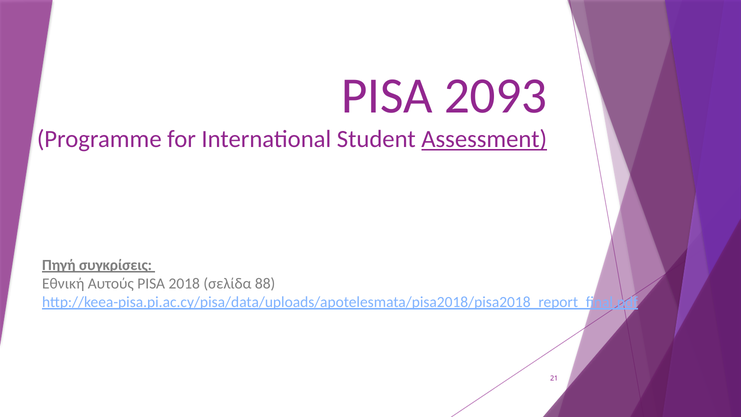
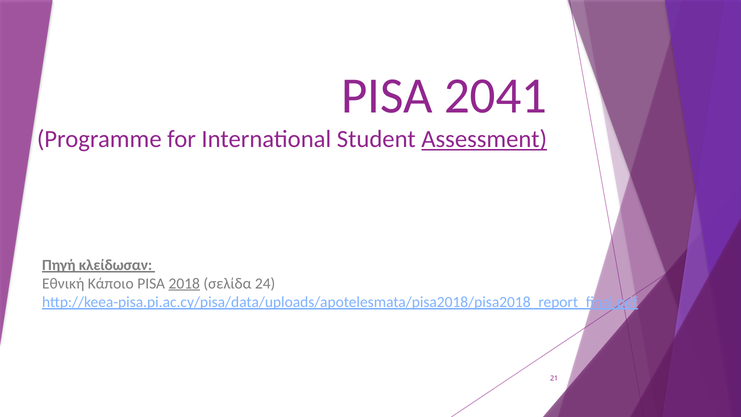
2093: 2093 -> 2041 (496, 96)
συγκρίσεις: συγκρίσεις -> κλείδωσαν (115, 265)
Αυτούς: Αυτούς -> Κάποιο (111, 283)
2018 underline: none -> present (184, 283)
88: 88 -> 24 (265, 283)
